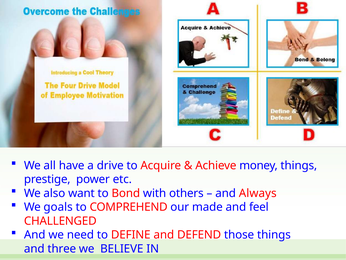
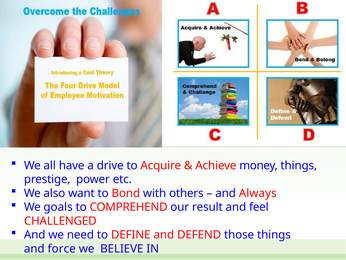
made: made -> result (207, 207)
three: three -> force (62, 248)
